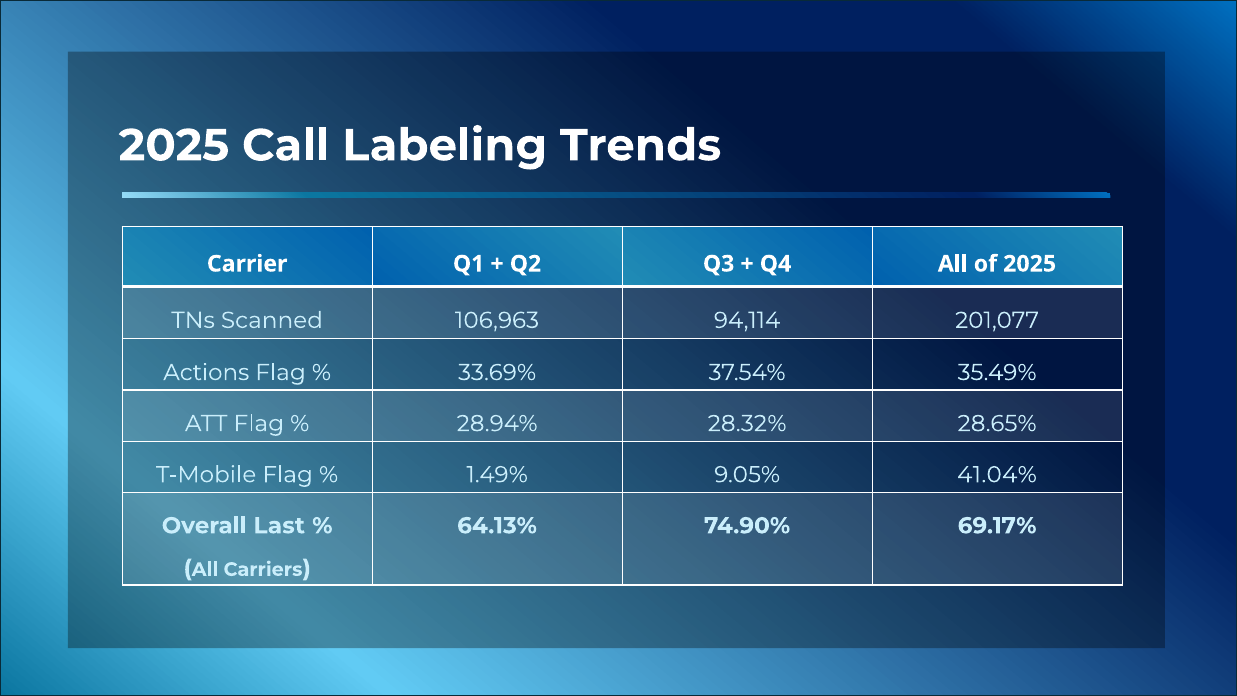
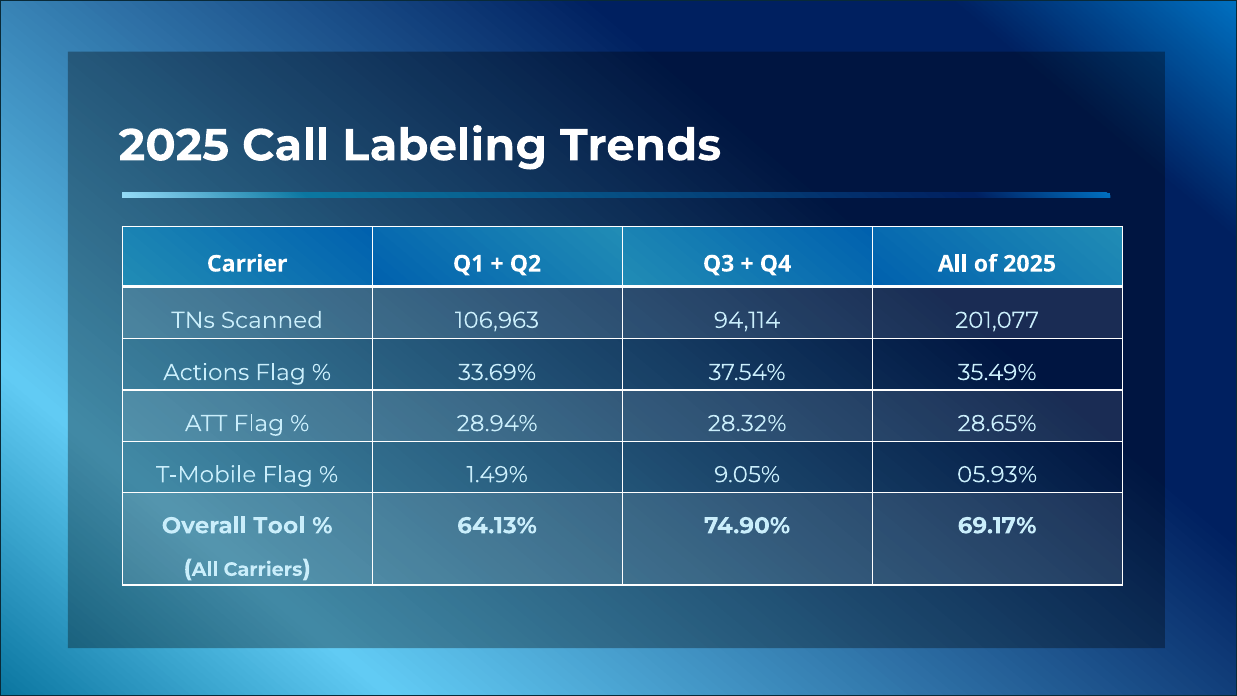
41.04%: 41.04% -> 05.93% (997, 475)
Last: Last -> Tool (279, 526)
